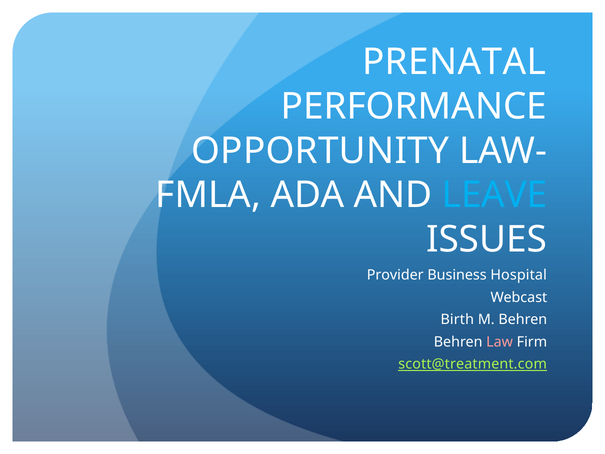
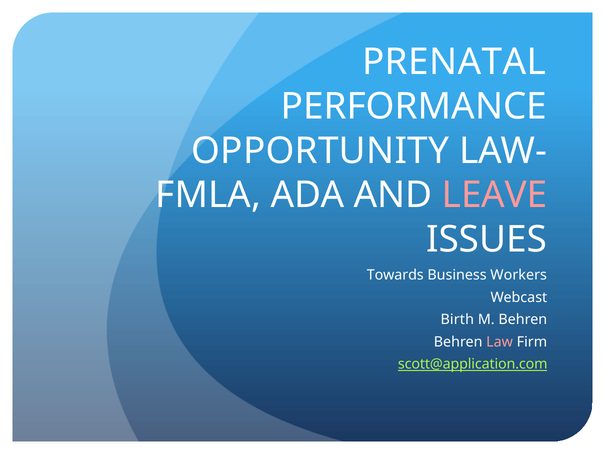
LEAVE colour: light blue -> pink (495, 195)
Provider: Provider -> Towards (395, 275)
Hospital: Hospital -> Workers (519, 275)
scott@treatment.com: scott@treatment.com -> scott@application.com (473, 364)
